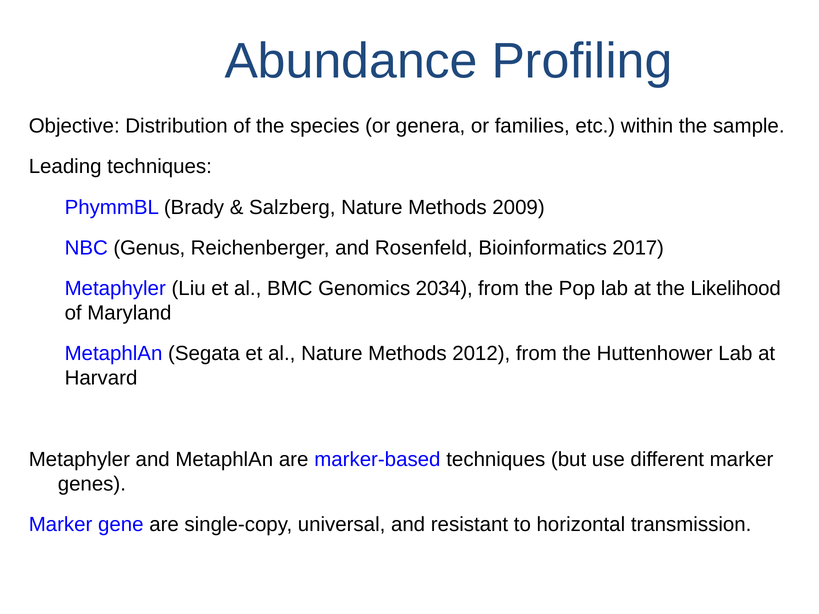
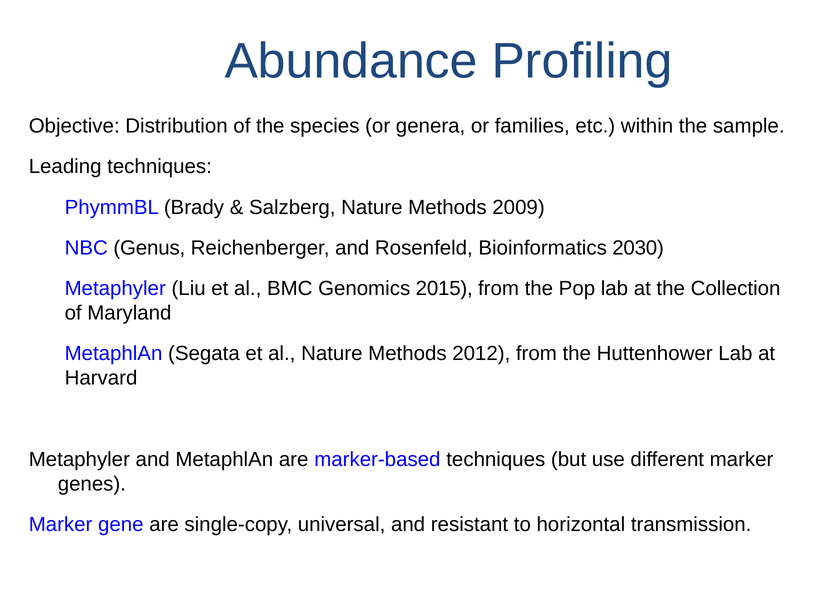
2017: 2017 -> 2030 (638, 248)
2034: 2034 -> 2015 (444, 289)
Likelihood: Likelihood -> Collection (736, 289)
